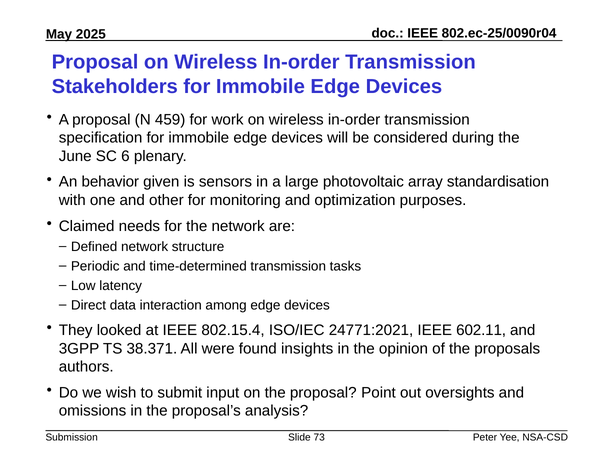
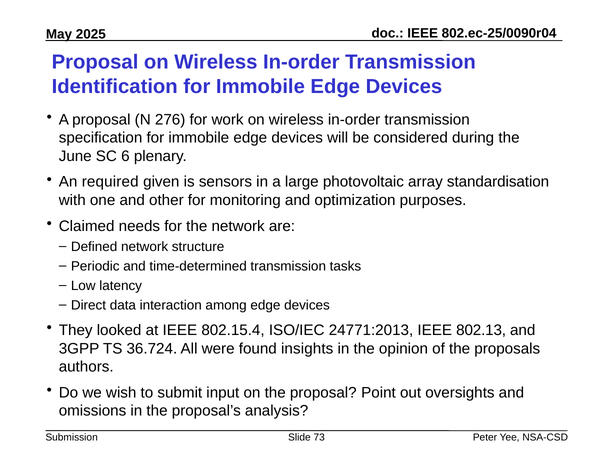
Stakeholders: Stakeholders -> Identification (115, 87)
459: 459 -> 276 (170, 120)
behavior: behavior -> required (110, 182)
24771:2021: 24771:2021 -> 24771:2013 (371, 330)
602.11: 602.11 -> 802.13 (481, 330)
38.371: 38.371 -> 36.724 (152, 348)
